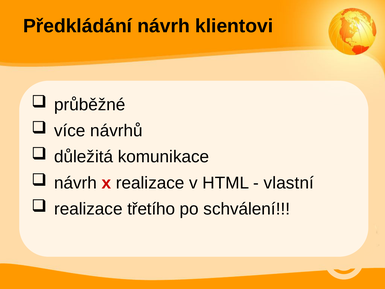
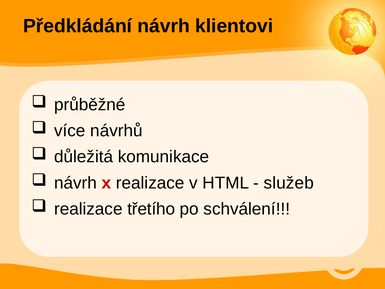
vlastní: vlastní -> služeb (289, 183)
